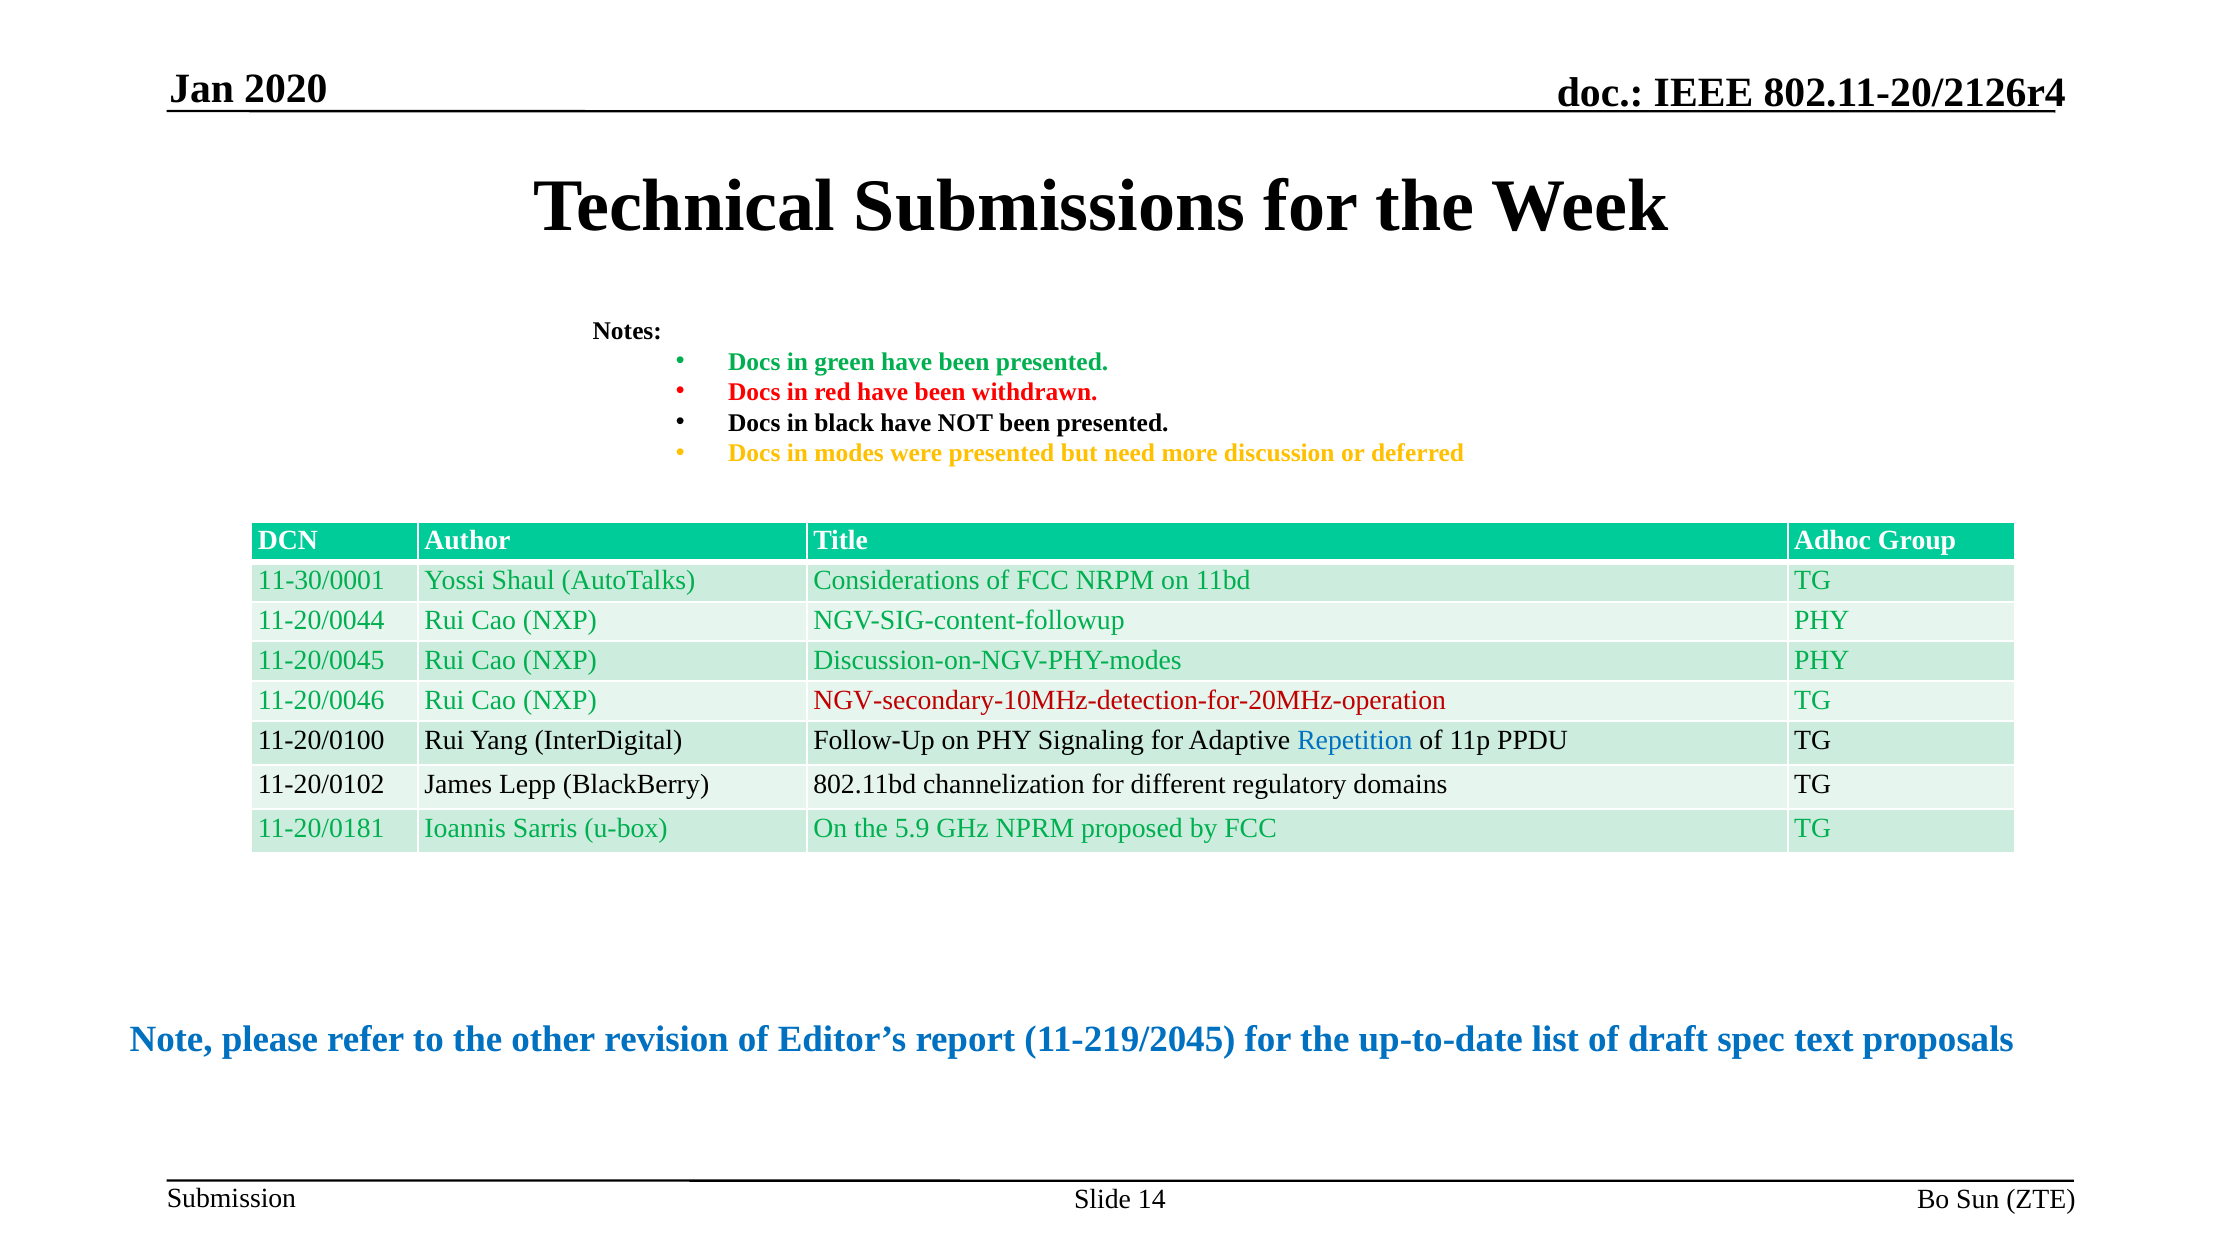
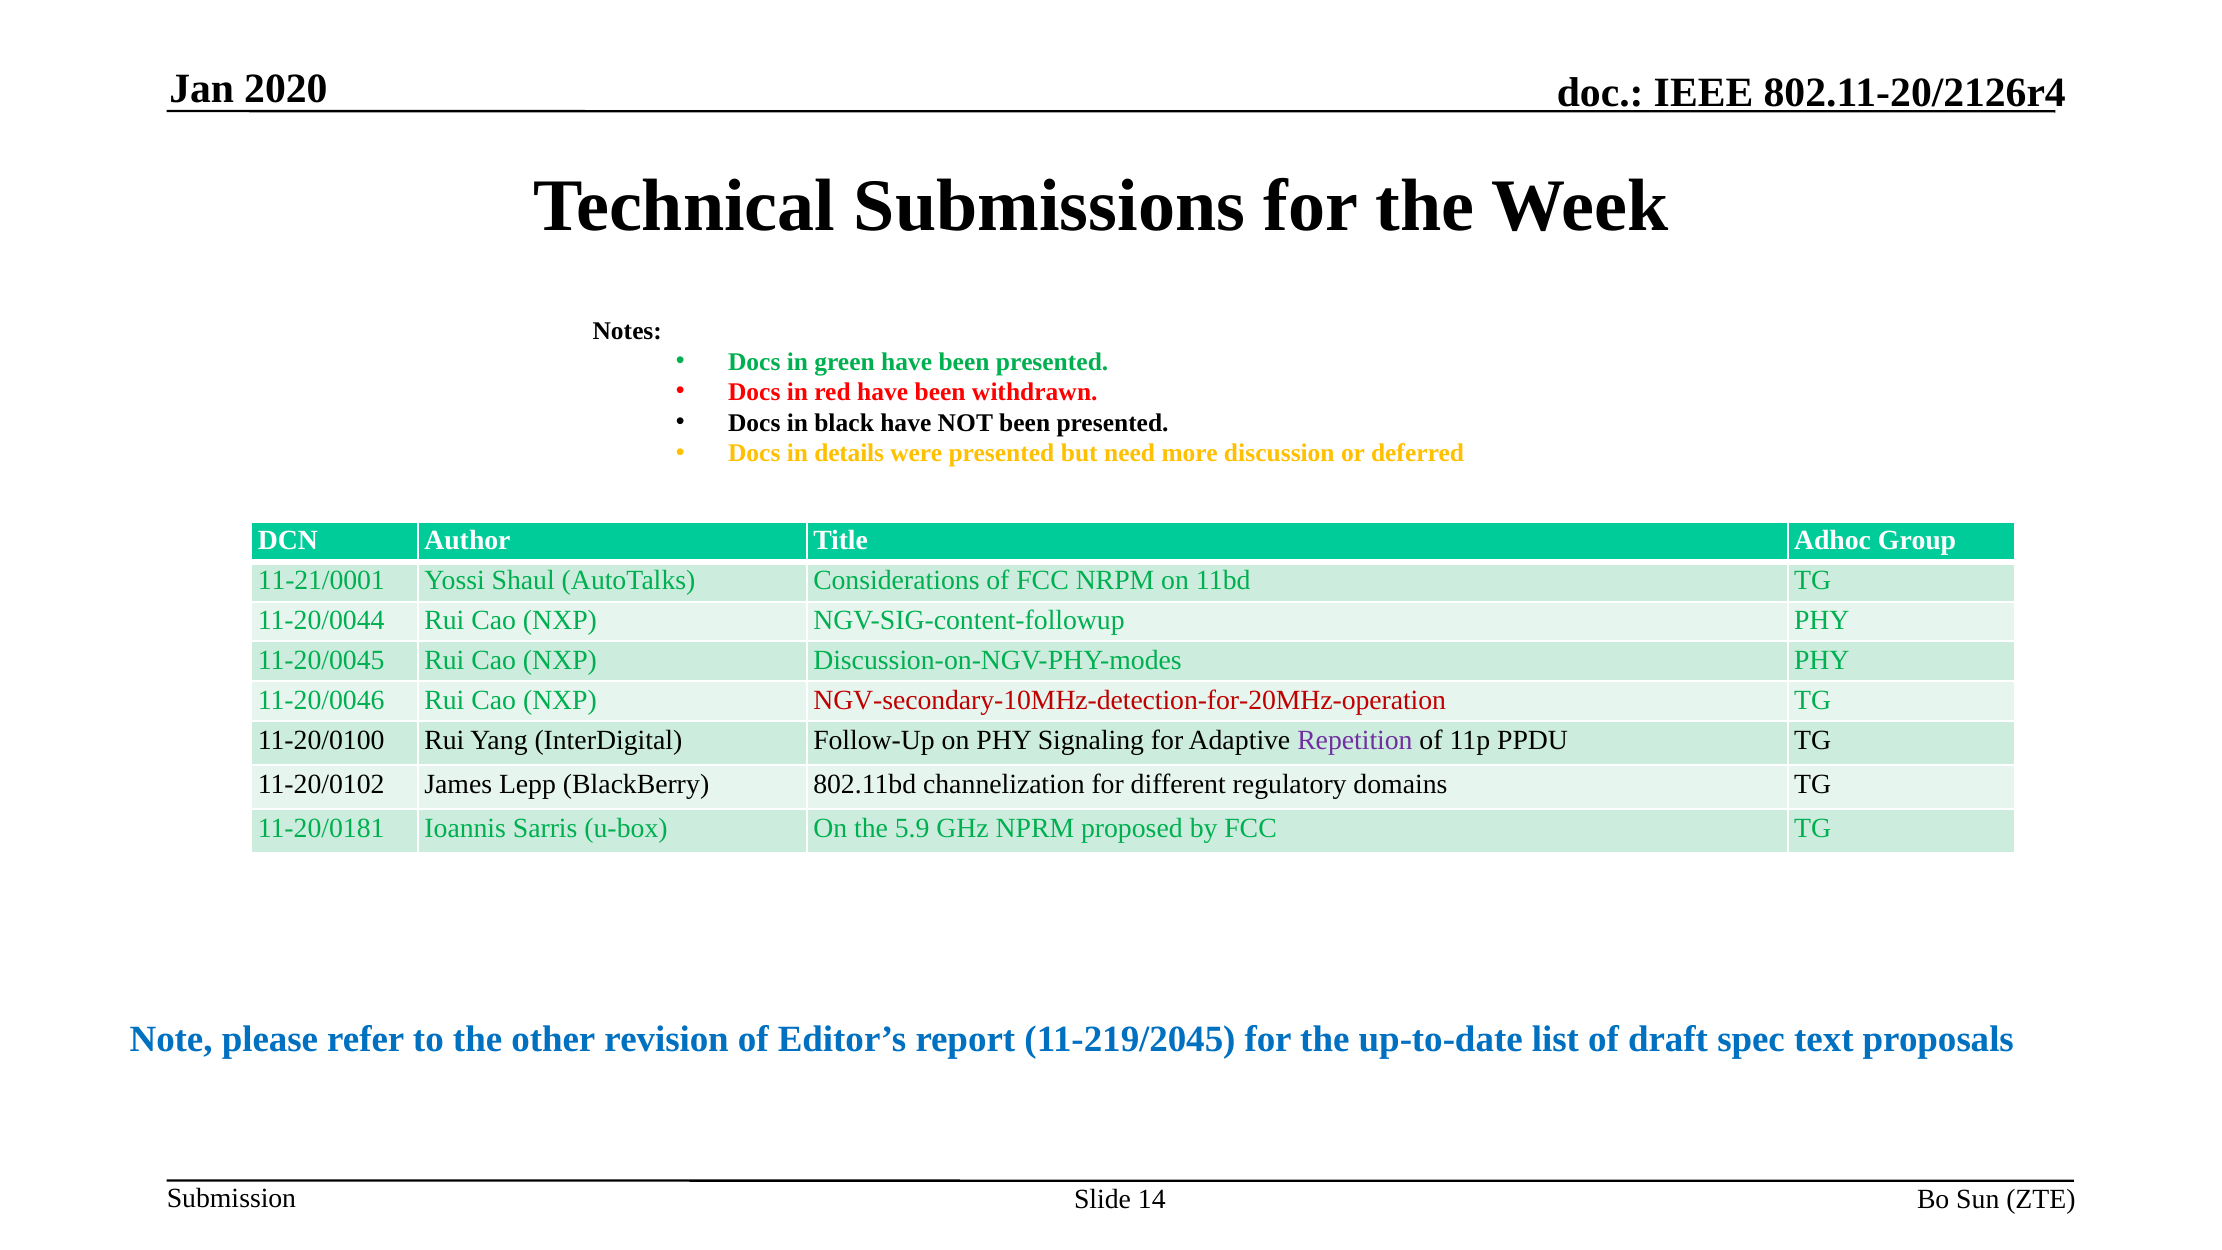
modes: modes -> details (849, 453)
11-30/0001: 11-30/0001 -> 11-21/0001 (321, 580)
Repetition colour: blue -> purple (1355, 740)
